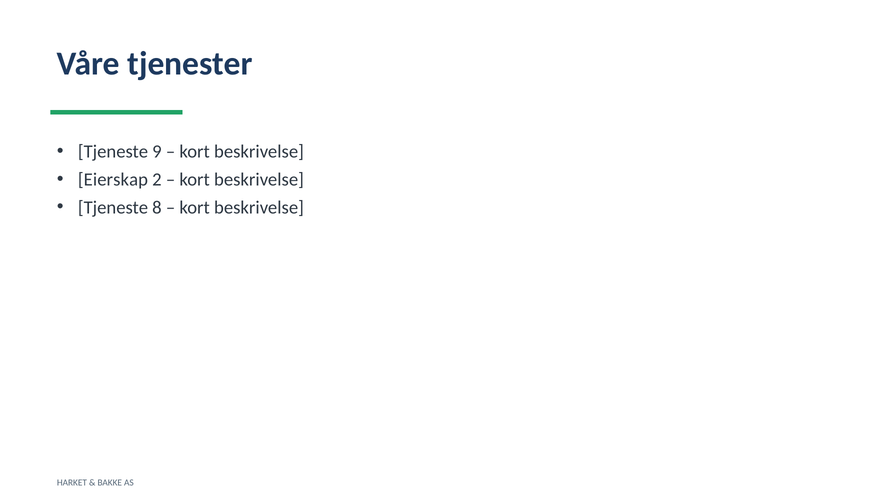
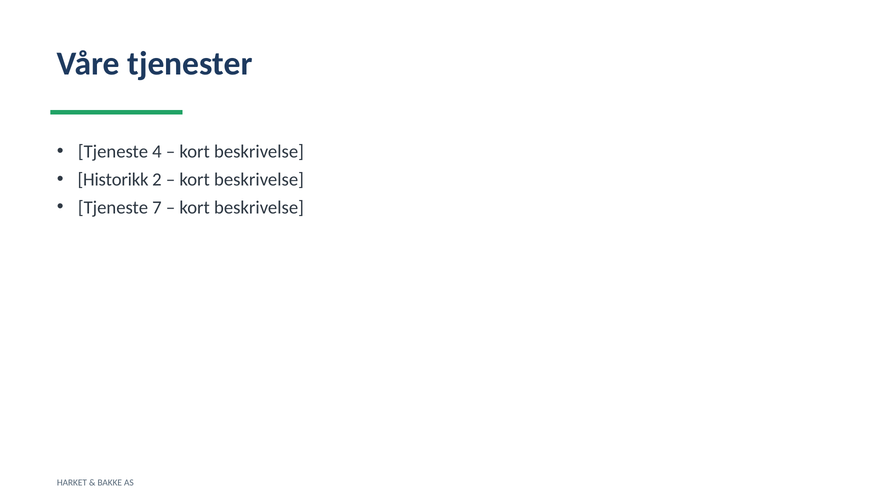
9: 9 -> 4 (157, 152)
Eierskap: Eierskap -> Historikk (113, 180)
8: 8 -> 7 (157, 208)
